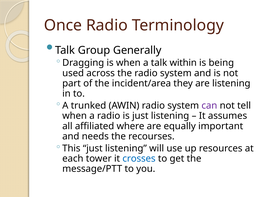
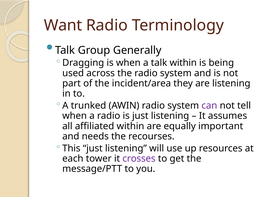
Once: Once -> Want (63, 25)
affiliated where: where -> within (130, 126)
crosses colour: blue -> purple (139, 159)
